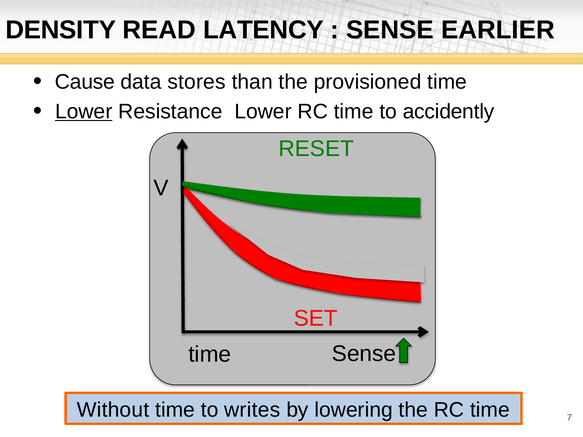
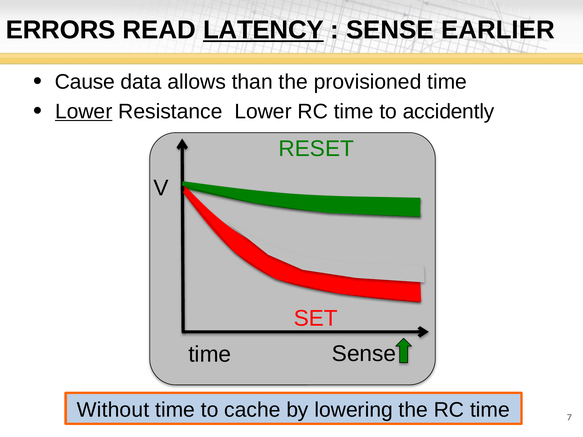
DENSITY: DENSITY -> ERRORS (61, 30)
LATENCY underline: none -> present (263, 30)
stores: stores -> allows (197, 82)
writes: writes -> cache (252, 410)
